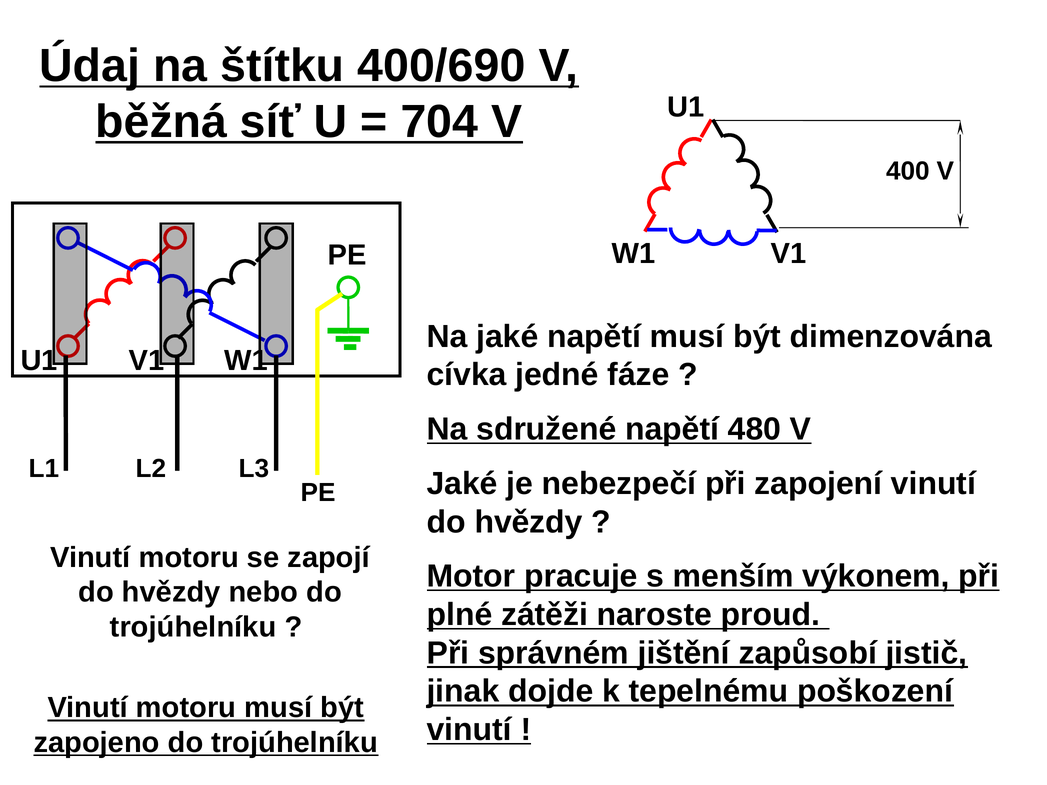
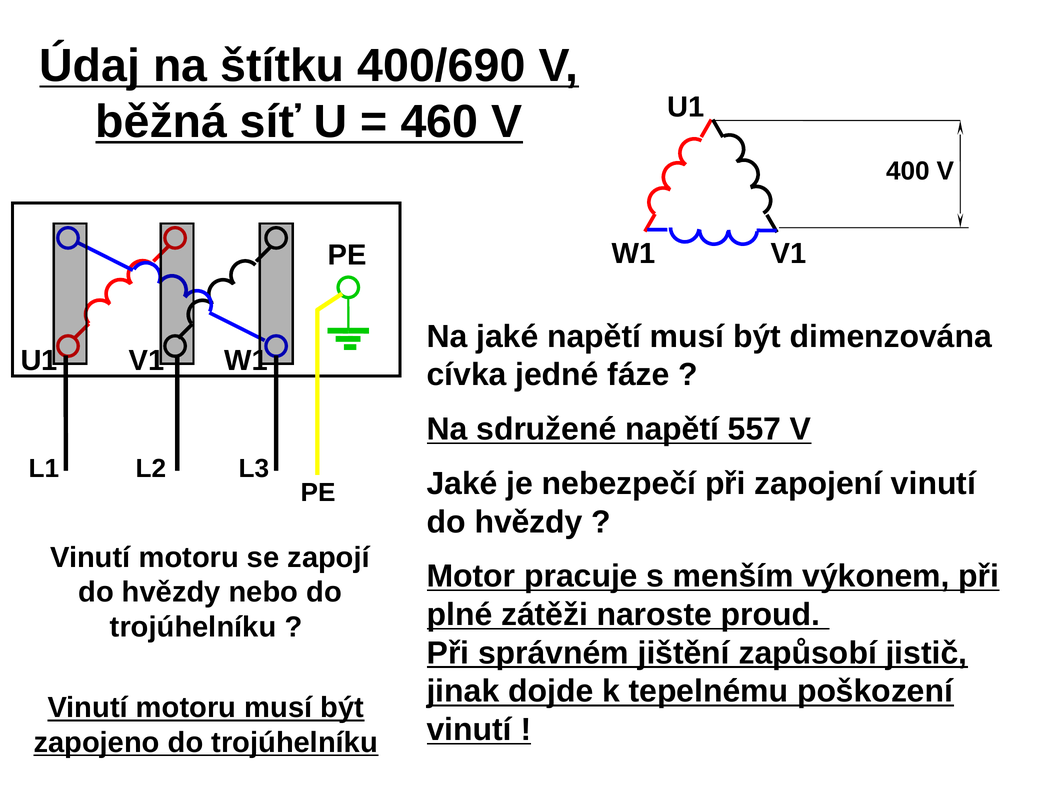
704: 704 -> 460 (439, 122)
480: 480 -> 557 (755, 429)
